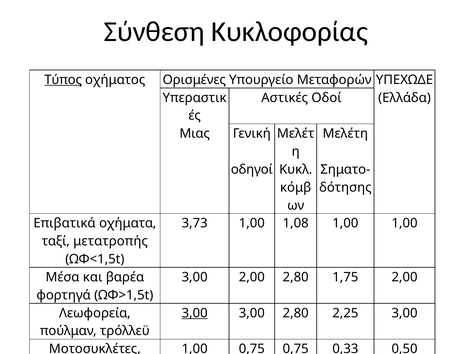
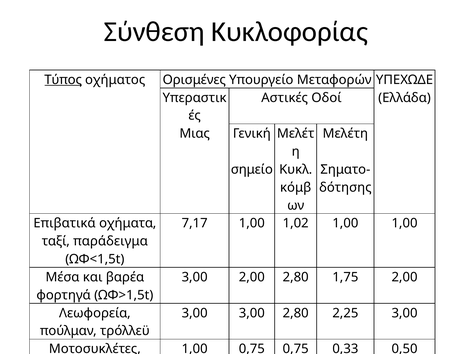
οδηγοί: οδηγοί -> σημείο (252, 169)
3,73: 3,73 -> 7,17 (195, 223)
1,08: 1,08 -> 1,02 (296, 223)
μετατροπής: μετατροπής -> παράδειγμα (111, 241)
3,00 underline: present -> none (195, 313)
